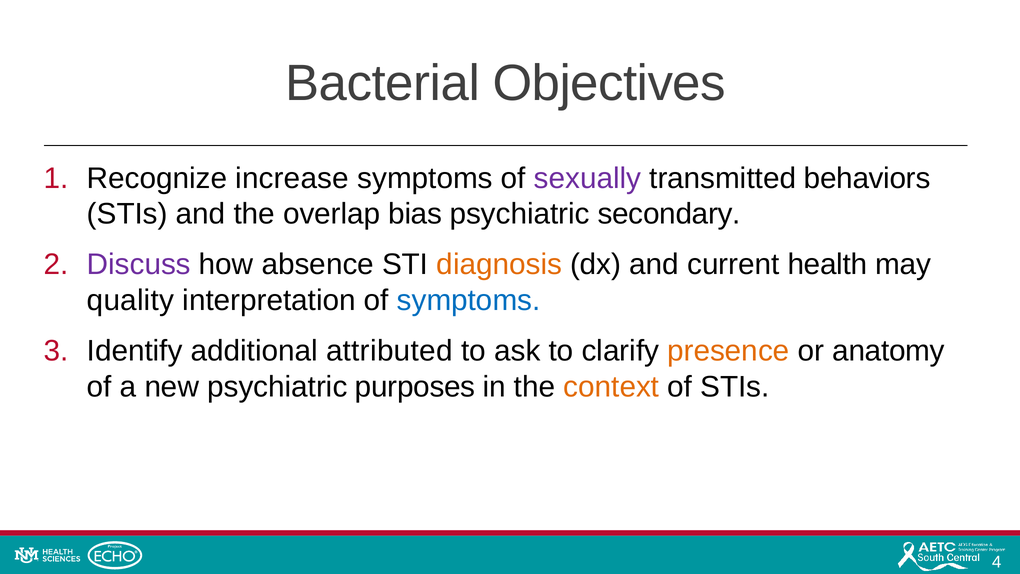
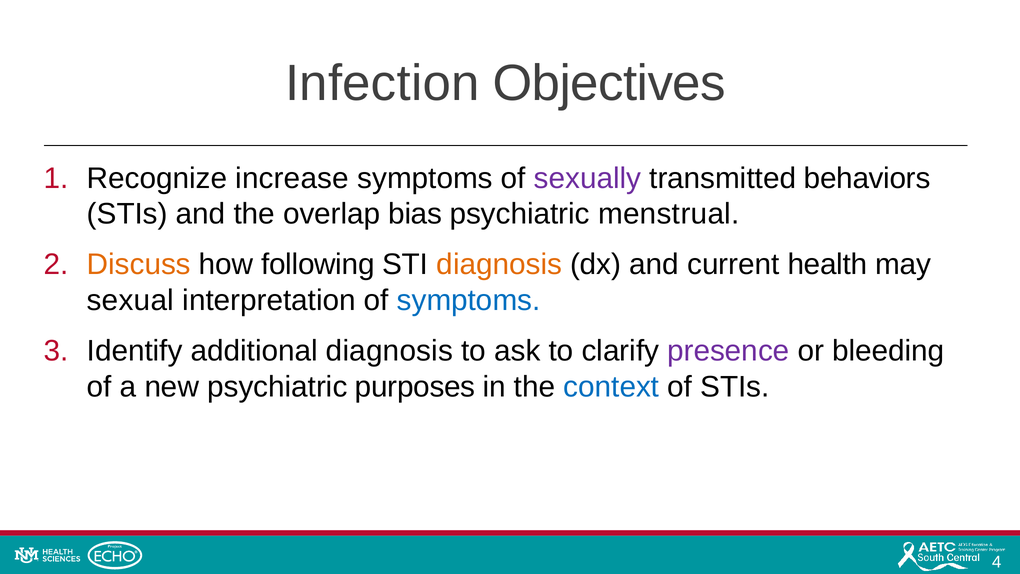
Bacterial: Bacterial -> Infection (382, 83)
secondary: secondary -> menstrual (669, 214)
Discuss colour: purple -> orange (139, 264)
absence: absence -> following (318, 264)
quality: quality -> sexual (130, 300)
additional attributed: attributed -> diagnosis (389, 351)
presence colour: orange -> purple (728, 351)
anatomy: anatomy -> bleeding (888, 351)
context colour: orange -> blue (611, 387)
